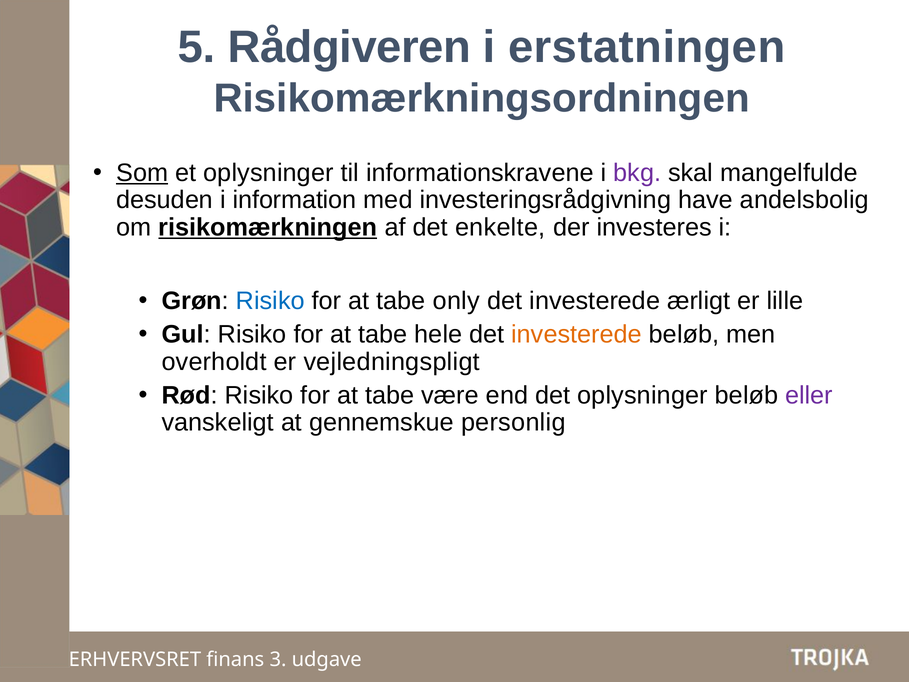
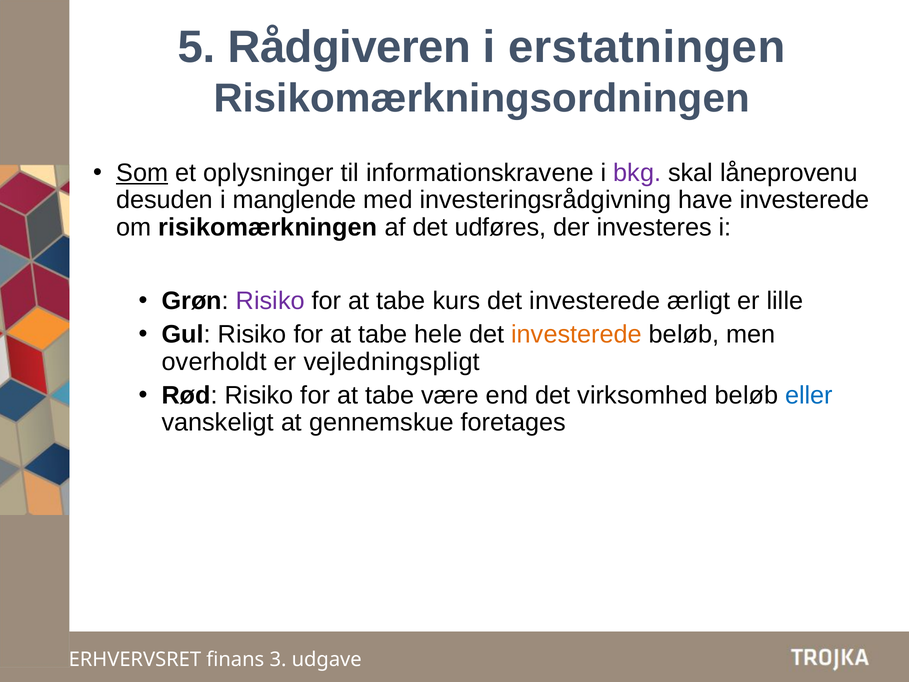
mangelfulde: mangelfulde -> låneprovenu (789, 173)
information: information -> manglende (295, 200)
have andelsbolig: andelsbolig -> investerede (805, 200)
risikomærkningen underline: present -> none (268, 227)
enkelte: enkelte -> udføres (500, 227)
Risiko colour: blue -> purple (270, 301)
only: only -> kurs (456, 301)
det oplysninger: oplysninger -> virksomhed (643, 395)
eller colour: purple -> blue (809, 395)
personlig: personlig -> foretages (513, 422)
